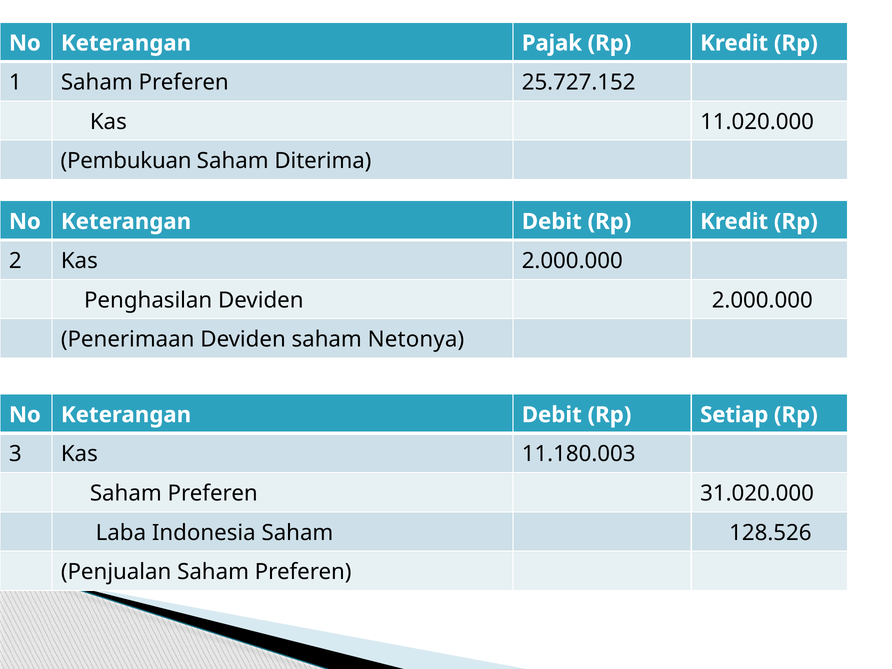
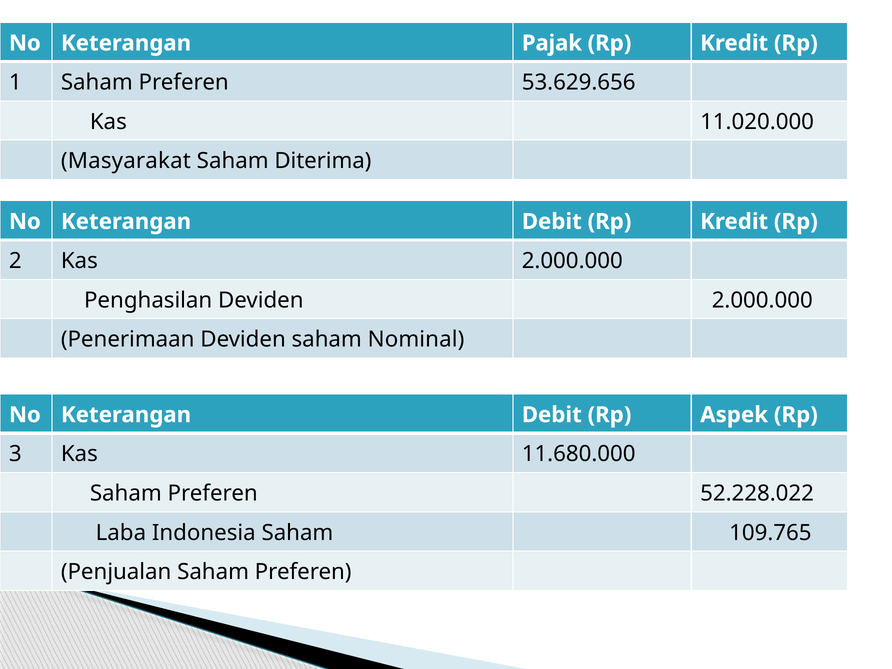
25.727.152: 25.727.152 -> 53.629.656 (579, 82)
Pembukuan: Pembukuan -> Masyarakat (126, 161)
Netonya: Netonya -> Nominal (416, 339)
Setiap: Setiap -> Aspek (734, 415)
11.180.003: 11.180.003 -> 11.680.000 (579, 454)
31.020.000: 31.020.000 -> 52.228.022 (757, 493)
128.526: 128.526 -> 109.765 (770, 533)
